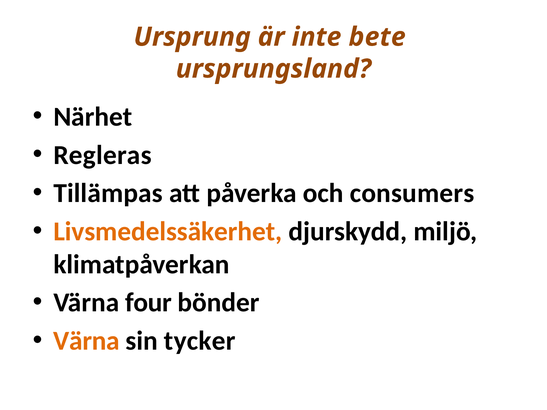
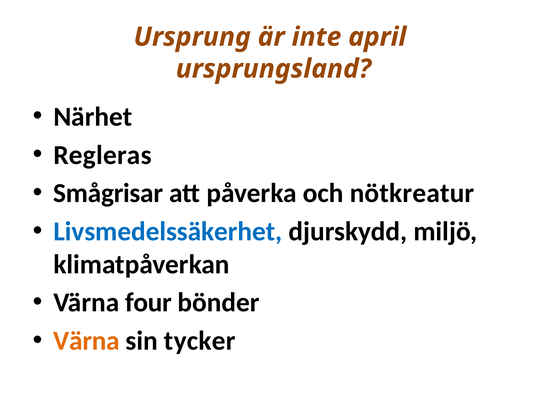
bete: bete -> april (377, 37)
Tillämpas: Tillämpas -> Smågrisar (108, 193)
consumers: consumers -> nötkreatur (412, 193)
Livsmedelssäkerhet colour: orange -> blue (168, 232)
